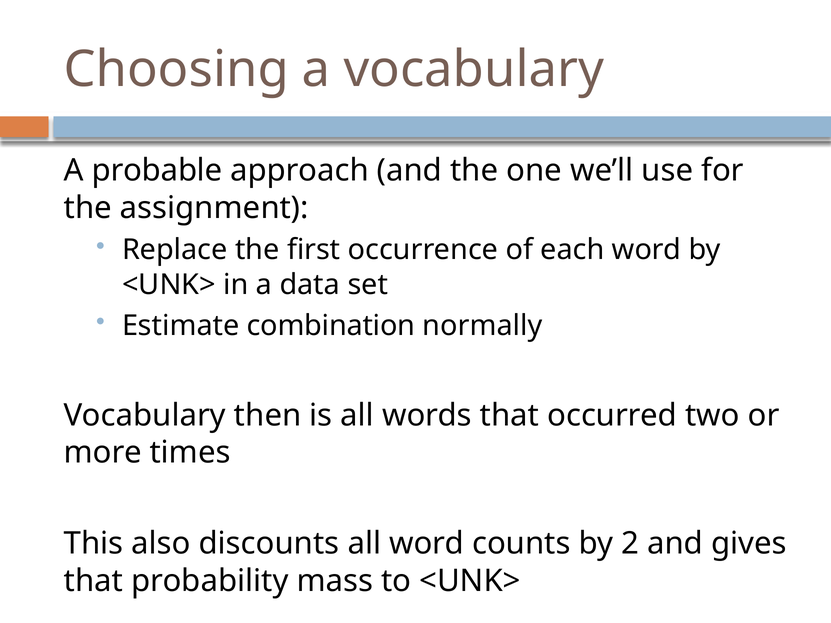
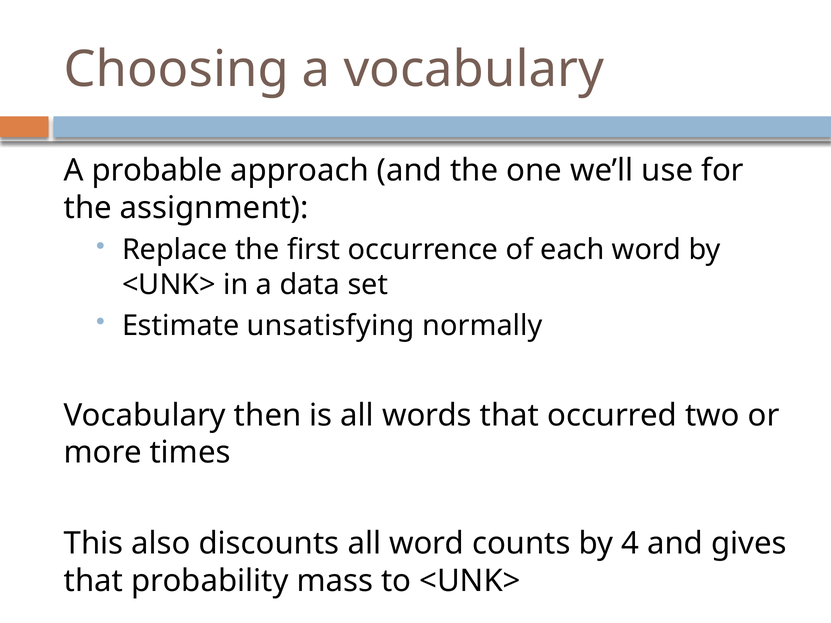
combination: combination -> unsatisfying (331, 326)
2: 2 -> 4 (630, 544)
